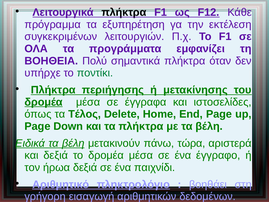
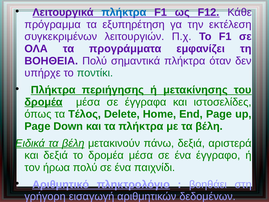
πλήκτρα colour: black -> blue (124, 12)
πάνω τώρα: τώρα -> δεξιά (191, 143)
ήρωα δεξιά: δεξιά -> πολύ (85, 167)
